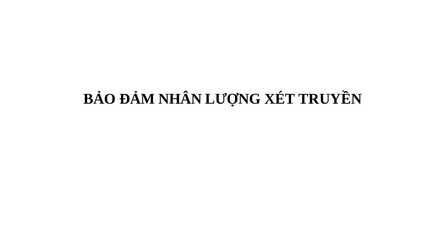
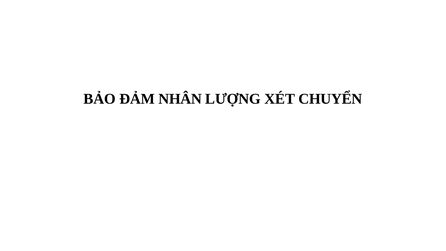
TRUYỀN: TRUYỀN -> CHUYỂN (330, 99)
